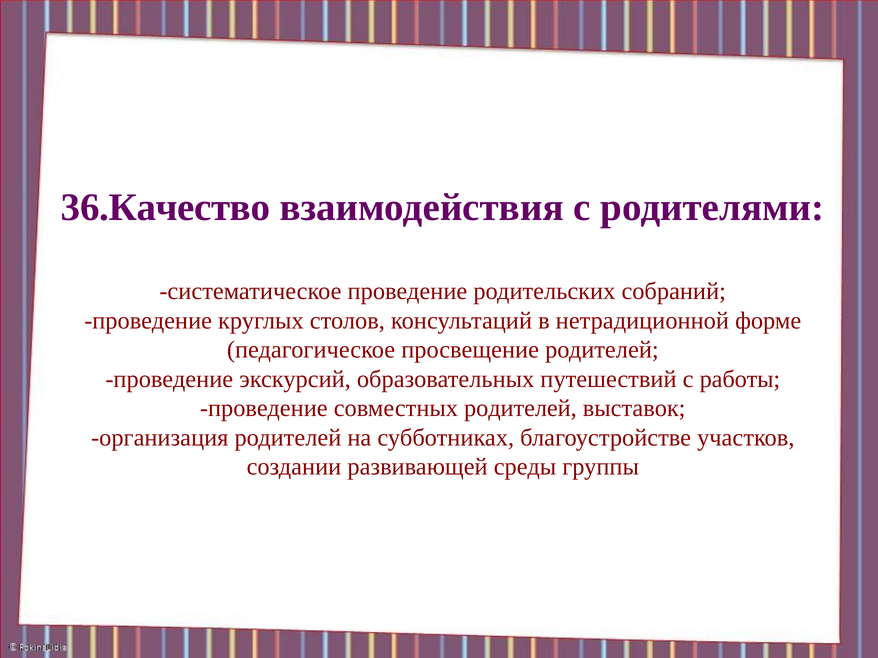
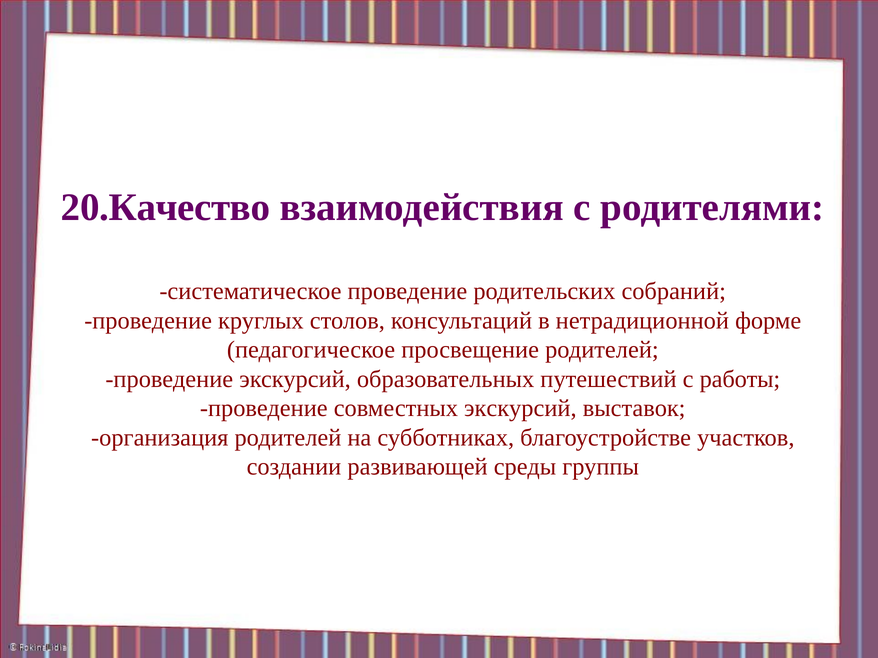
36.Качество: 36.Качество -> 20.Качество (166, 208)
совместных родителей: родителей -> экскурсий (520, 409)
